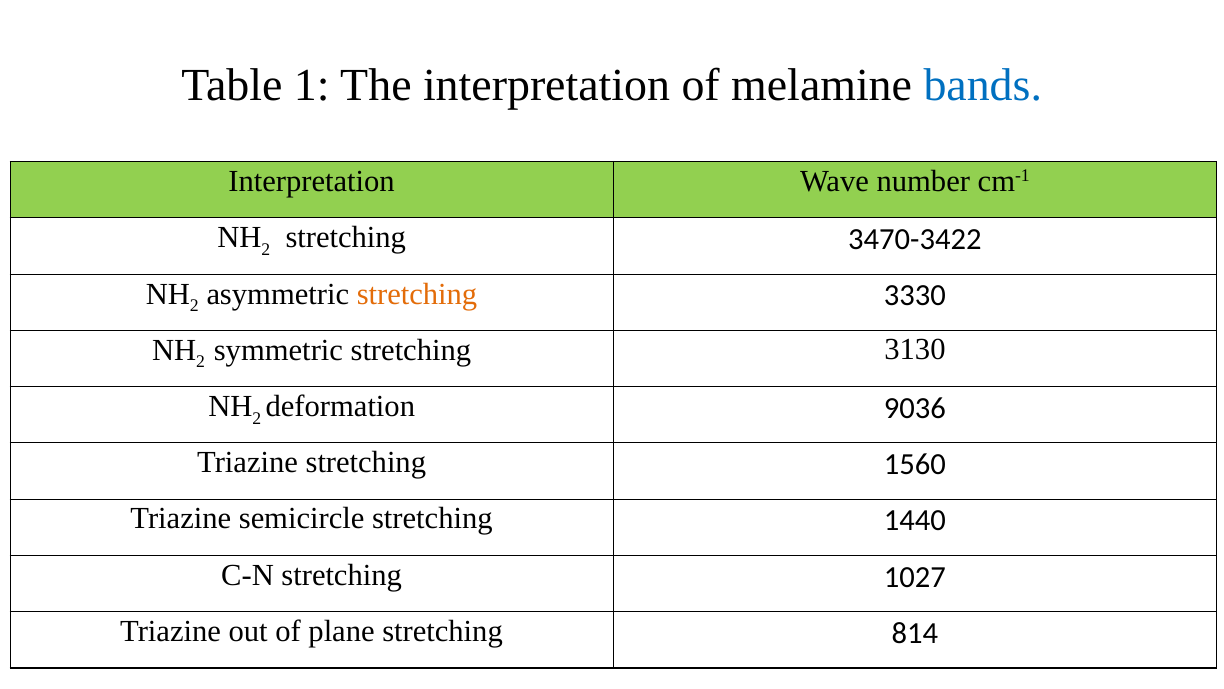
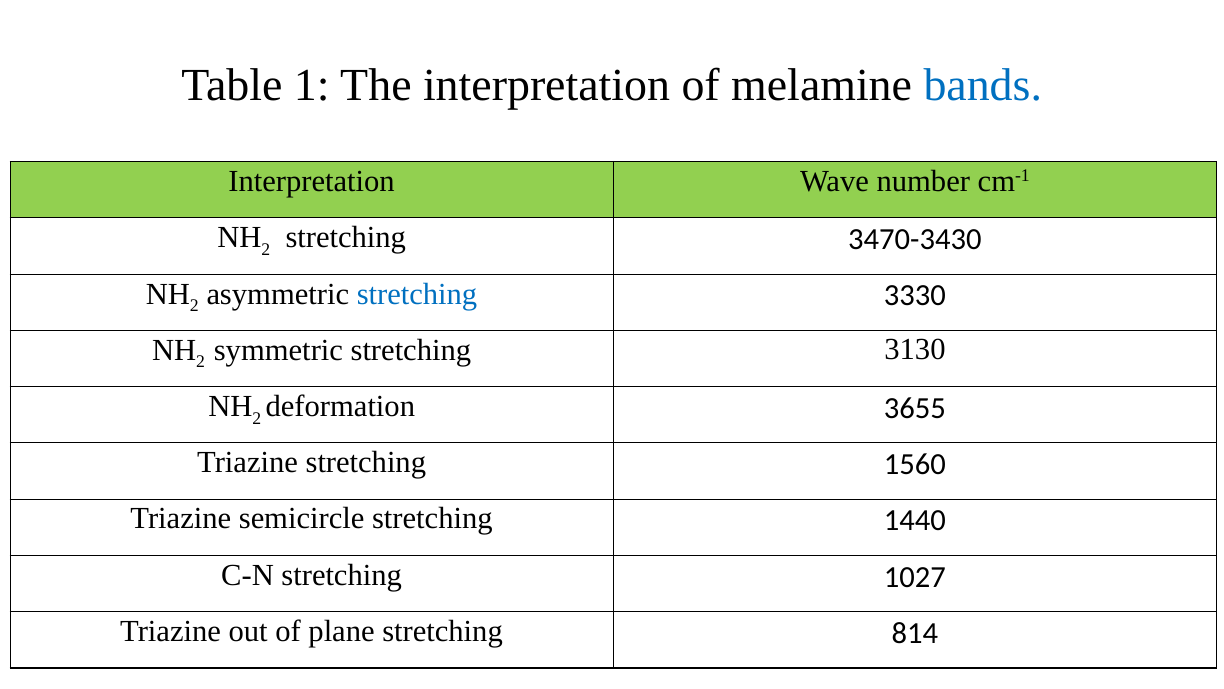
3470-3422: 3470-3422 -> 3470-3430 (915, 239)
stretching colour: orange -> blue (417, 294)
9036: 9036 -> 3655 (915, 408)
